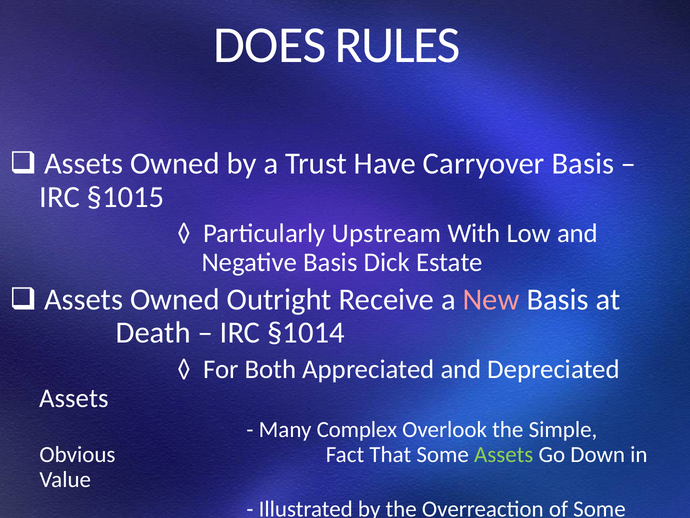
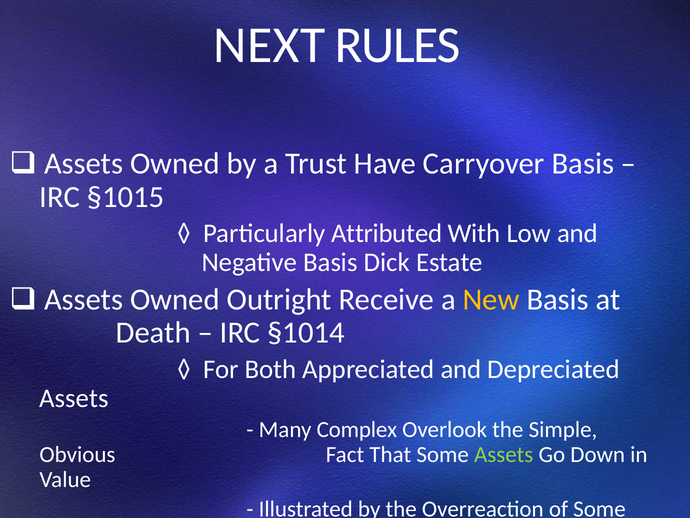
DOES: DOES -> NEXT (269, 45)
Upstream: Upstream -> Attributed (387, 233)
New colour: pink -> yellow (491, 299)
